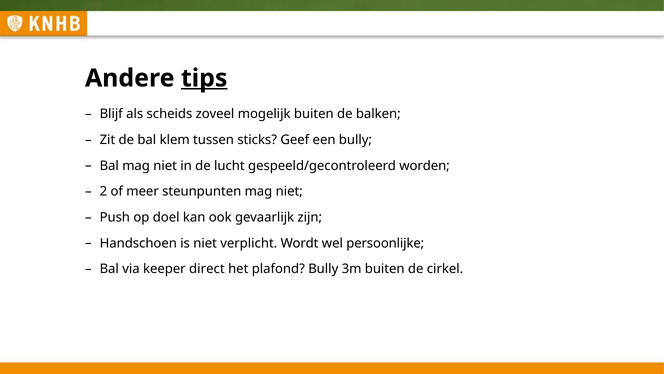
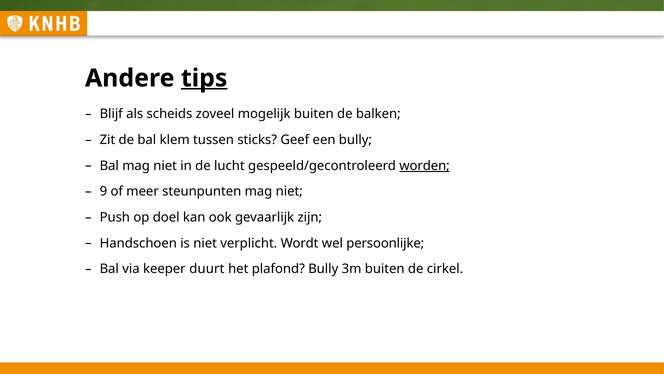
worden underline: none -> present (425, 165)
2: 2 -> 9 (103, 191)
direct: direct -> duurt (207, 269)
